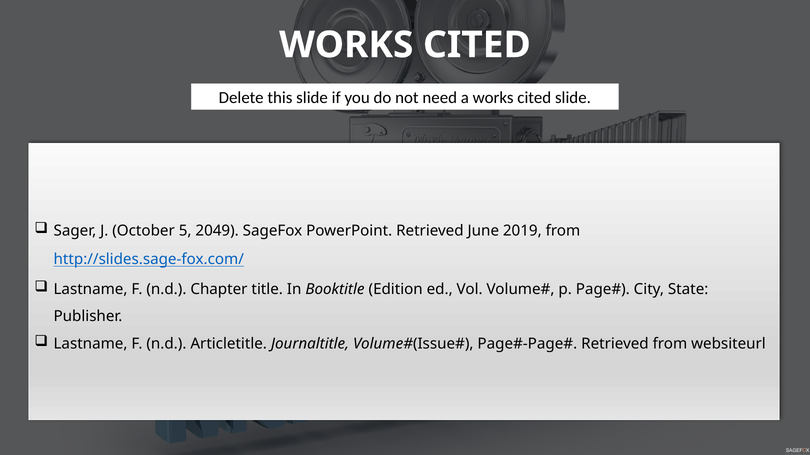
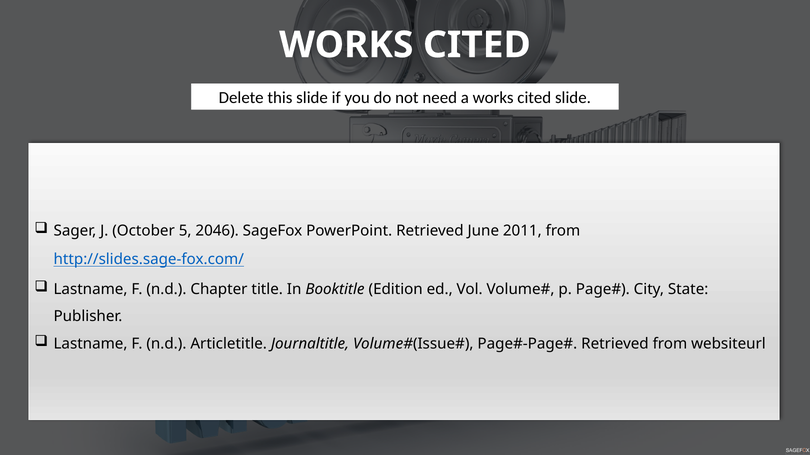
2049: 2049 -> 2046 (217, 231)
2019: 2019 -> 2011 (522, 231)
